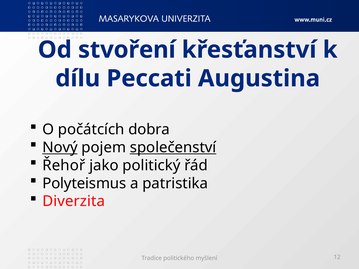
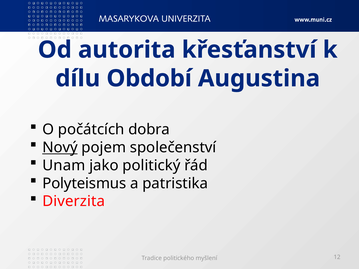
stvoření: stvoření -> autorita (127, 50)
Peccati: Peccati -> Období (149, 79)
společenství underline: present -> none (173, 148)
Řehoř: Řehoř -> Unam (64, 166)
